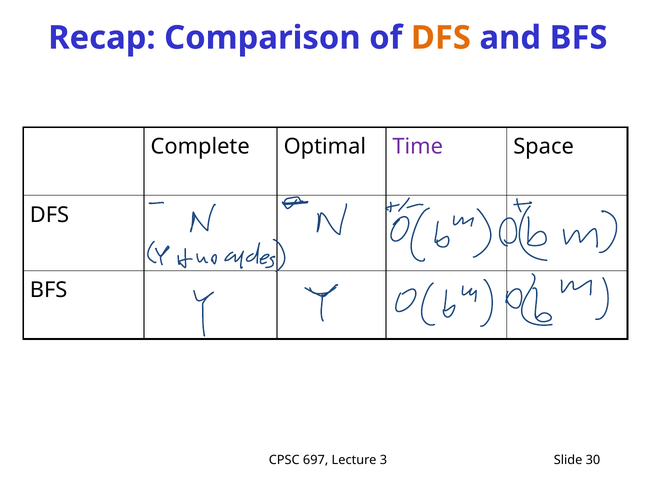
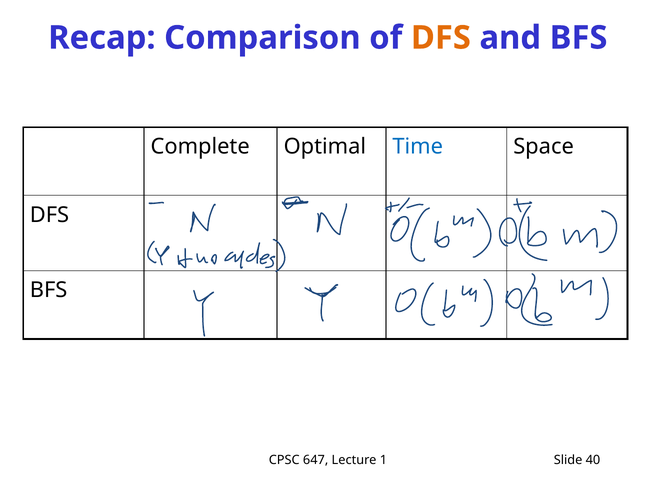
Time colour: purple -> blue (418, 147)
697: 697 -> 647 (316, 460)
3: 3 -> 1 (383, 460)
30: 30 -> 40 (593, 460)
